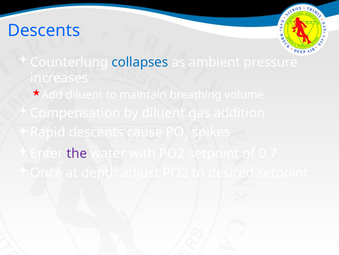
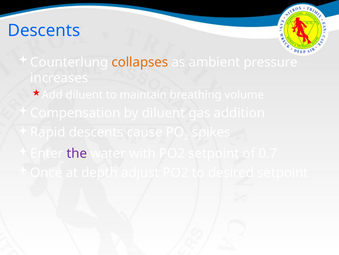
collapses colour: blue -> orange (140, 62)
